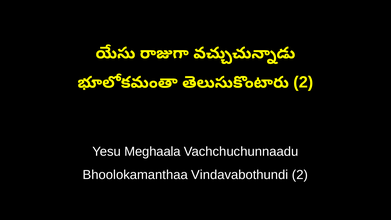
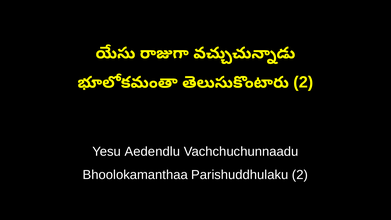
Meghaala: Meghaala -> Aedendlu (152, 151)
Vindavabothundi: Vindavabothundi -> Parishuddhulaku (240, 175)
